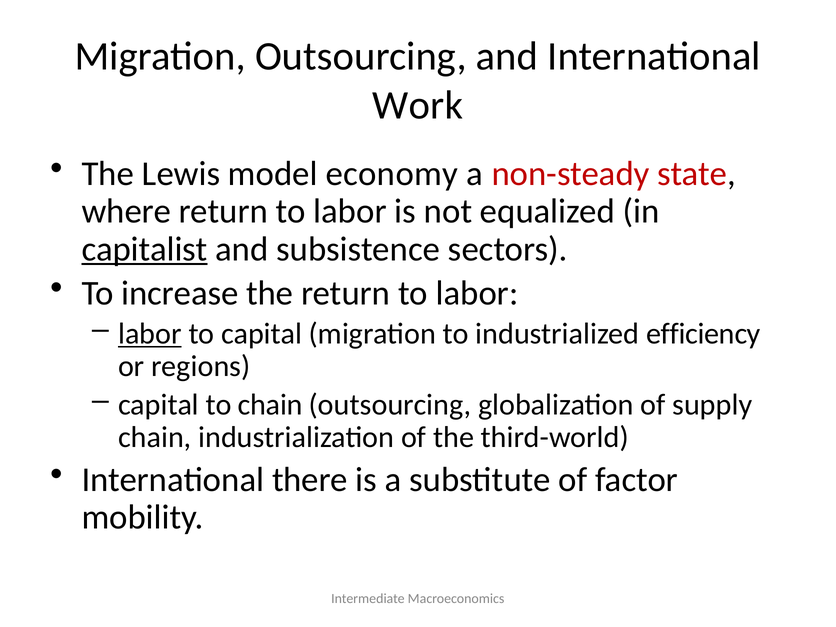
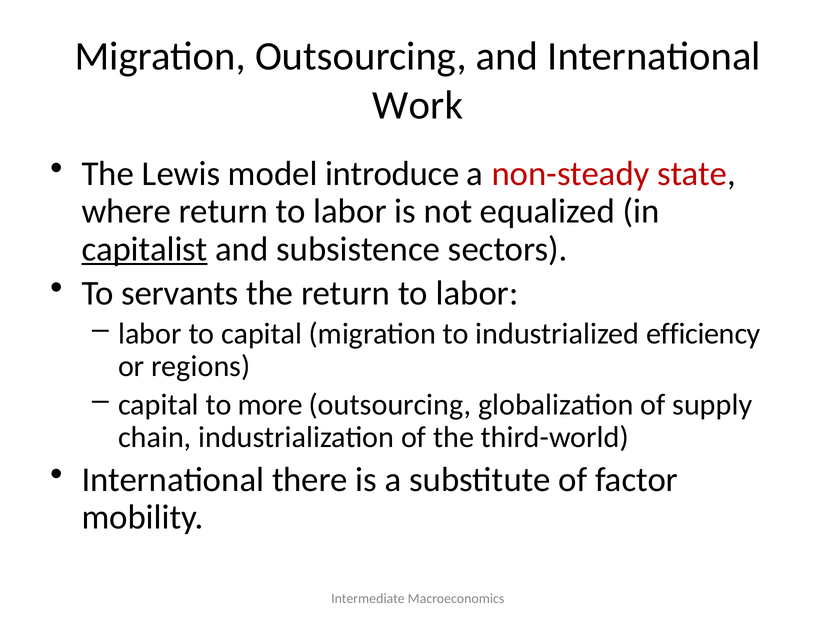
economy: economy -> introduce (392, 174)
increase: increase -> servants (180, 293)
labor underline: present -> none (150, 334)
to chain: chain -> more (270, 405)
